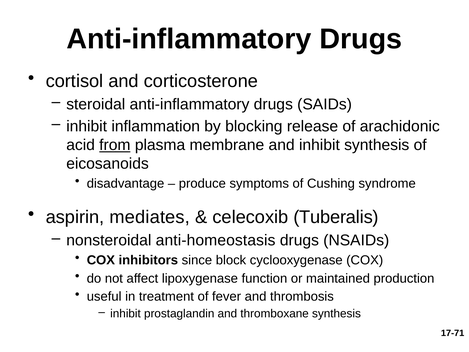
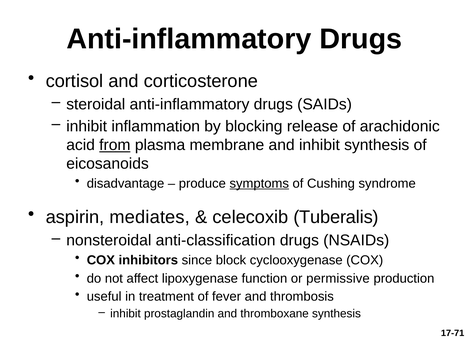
symptoms underline: none -> present (259, 183)
anti-homeostasis: anti-homeostasis -> anti-classification (216, 240)
maintained: maintained -> permissive (338, 278)
